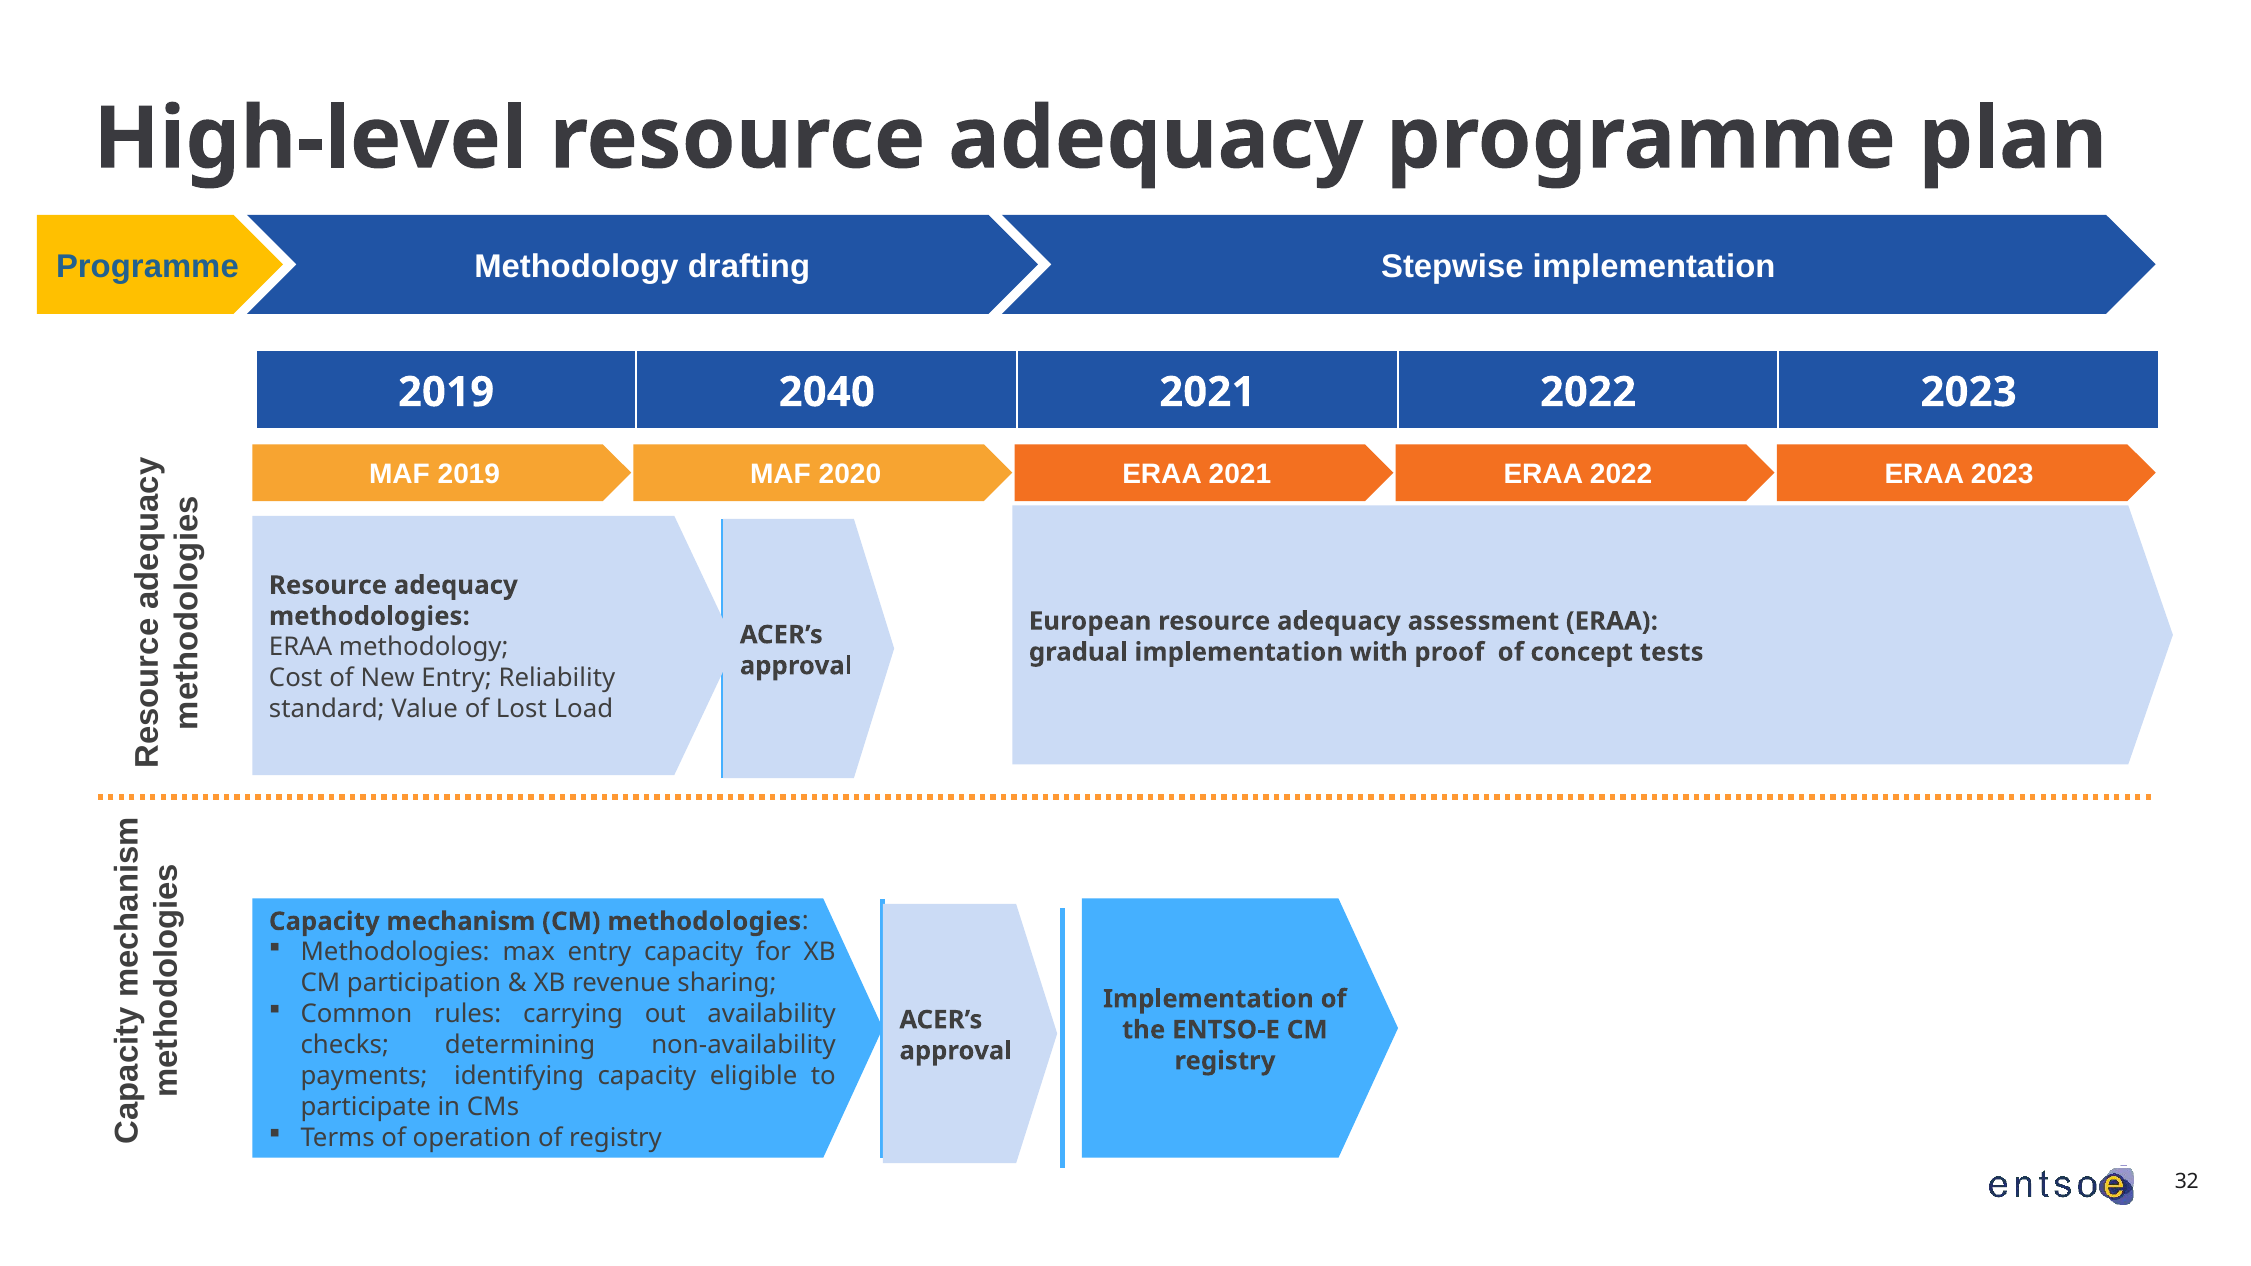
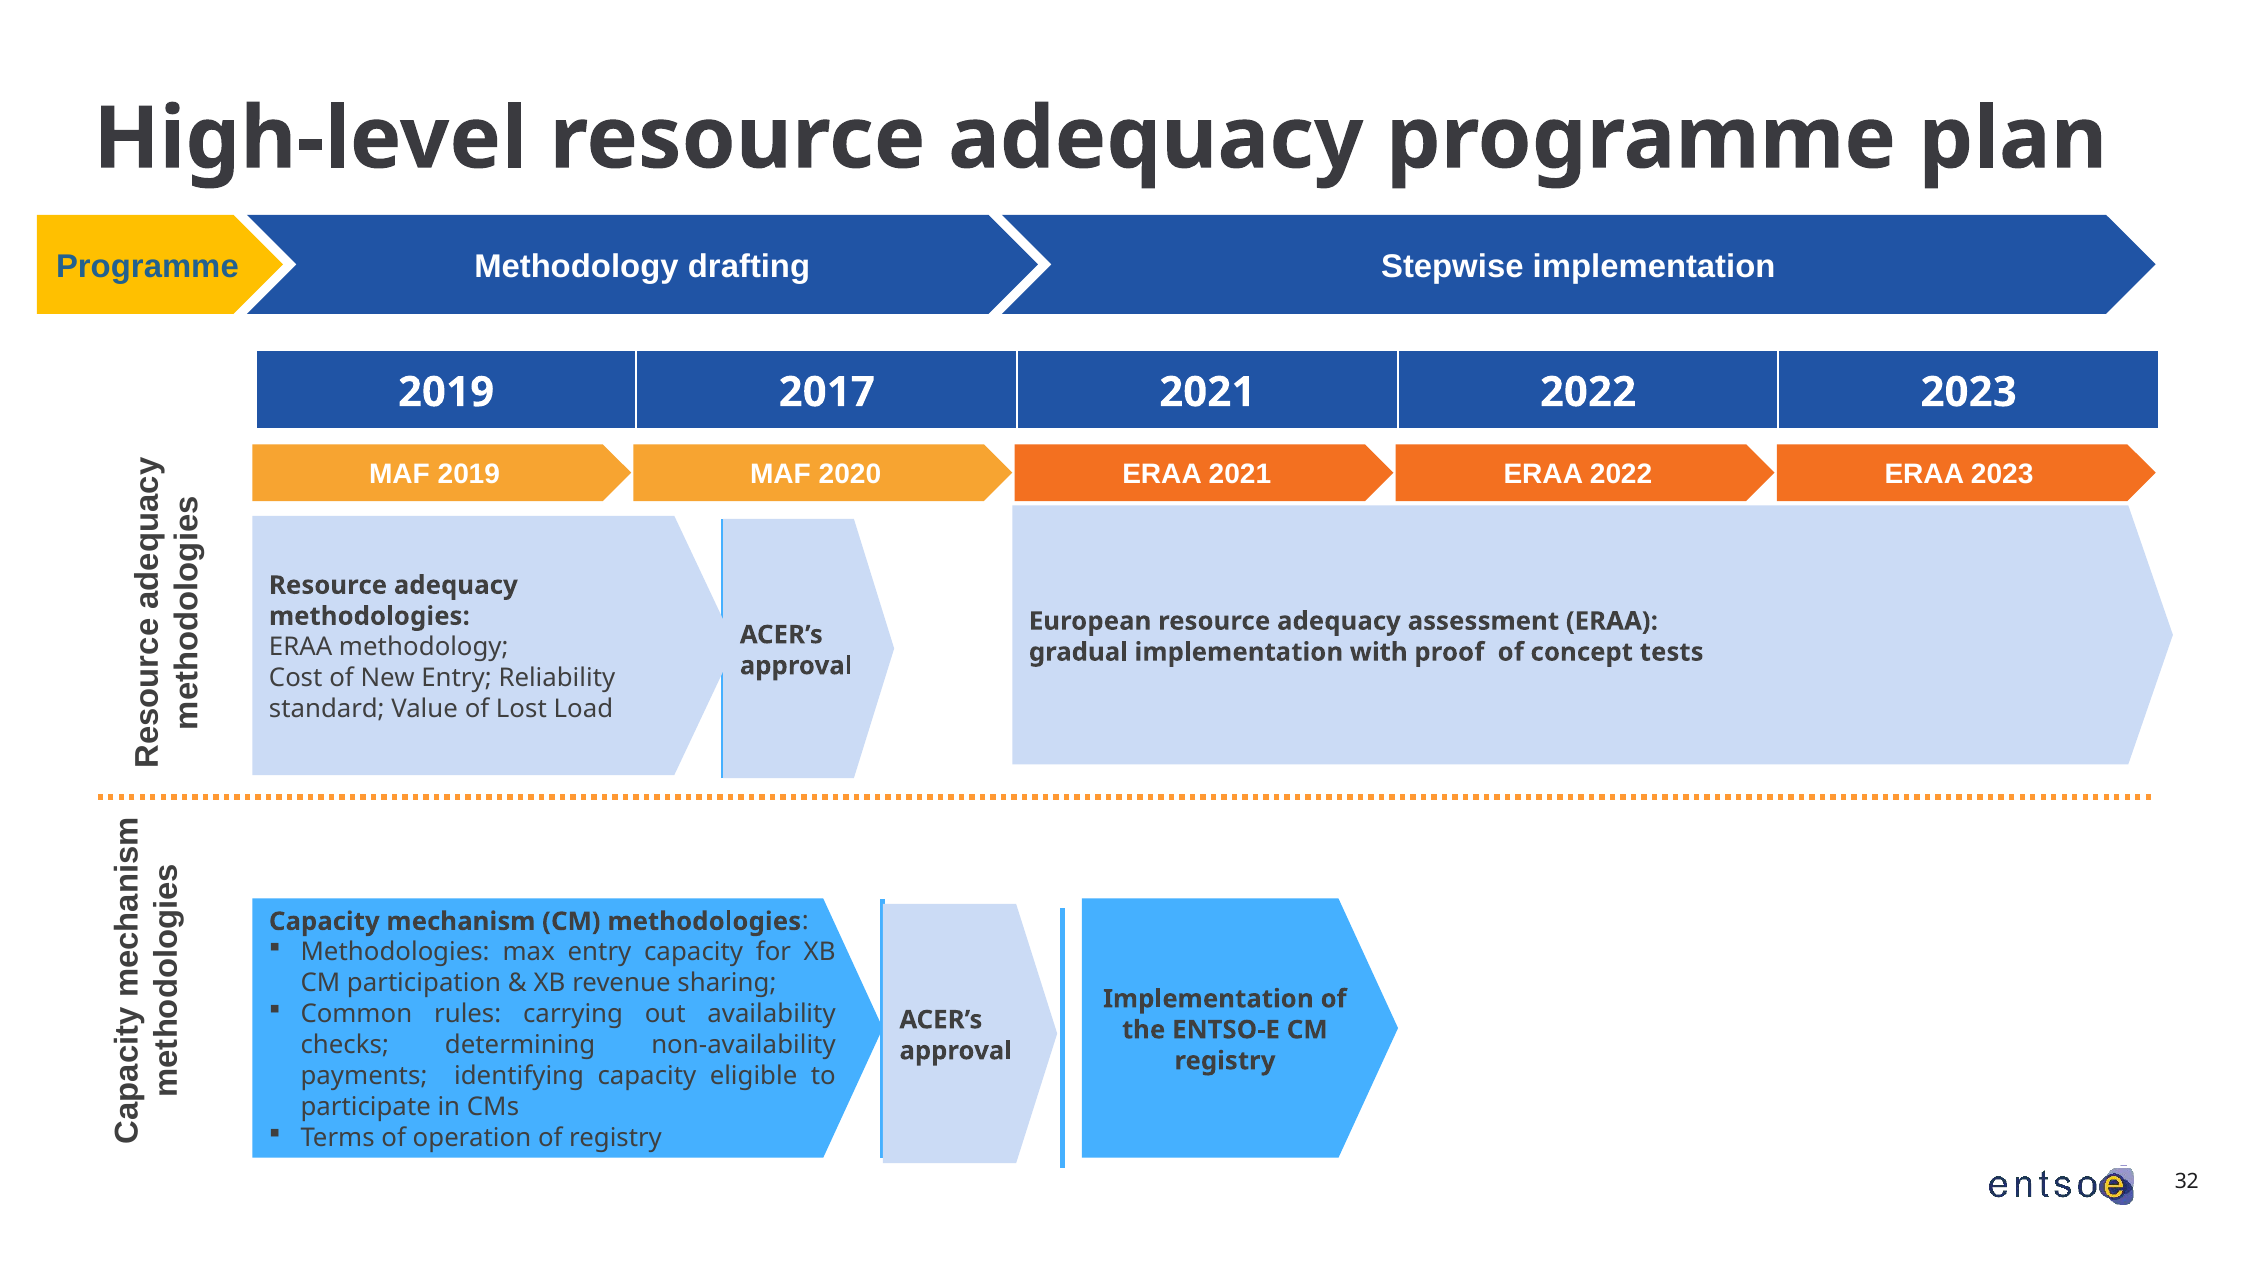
2040: 2040 -> 2017 (827, 392)
